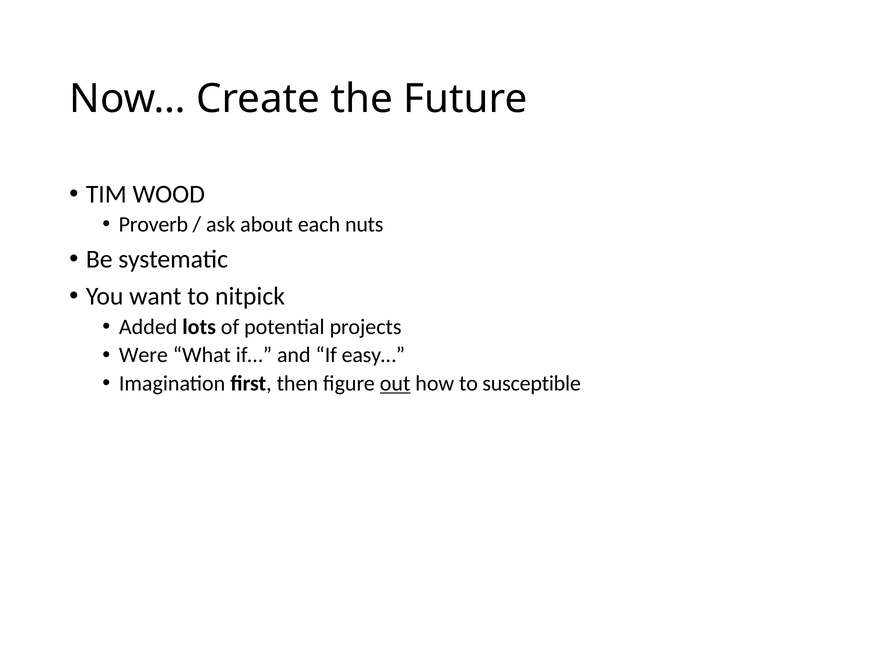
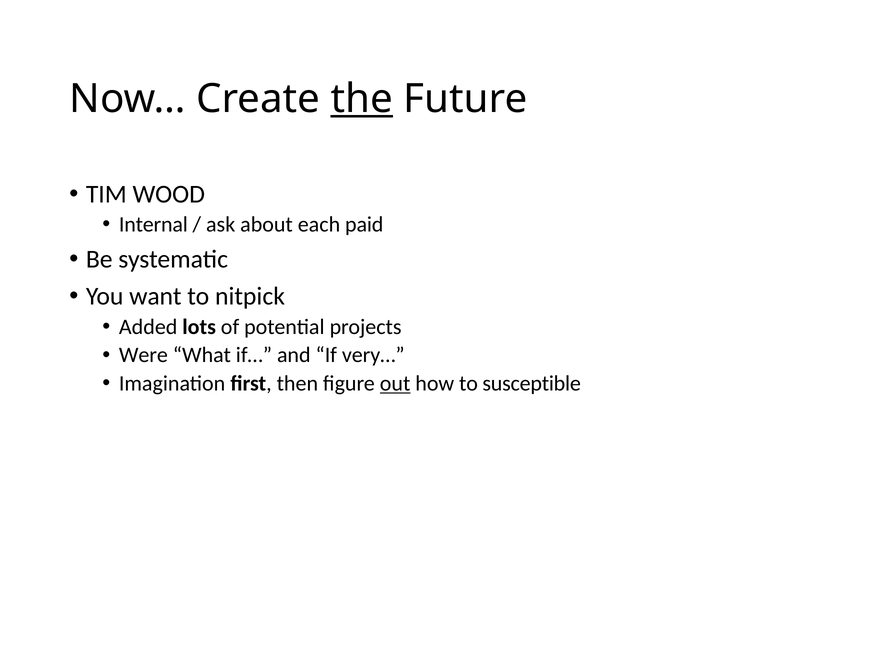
the underline: none -> present (362, 99)
Proverb: Proverb -> Internal (153, 224)
nuts: nuts -> paid (364, 224)
easy…: easy… -> very… (373, 355)
